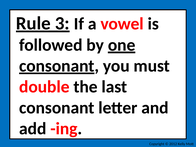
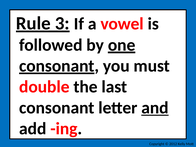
and underline: none -> present (155, 108)
